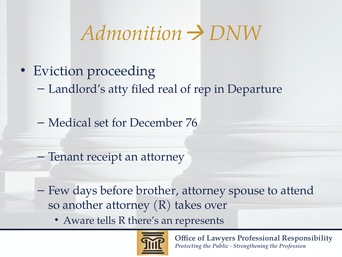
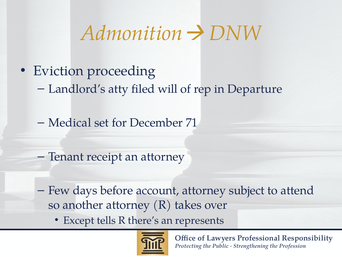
real: real -> will (168, 89)
76: 76 -> 71 (192, 123)
brother: brother -> account (158, 190)
spouse: spouse -> subject (247, 190)
Aware: Aware -> Except (79, 220)
